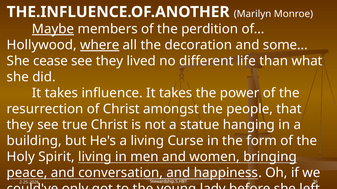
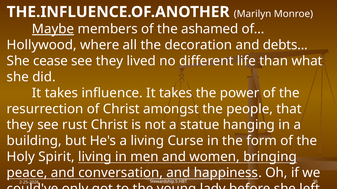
perdition: perdition -> ashamed (210, 29)
where underline: present -> none (100, 45)
some: some -> debts (285, 45)
true: true -> rust (75, 125)
